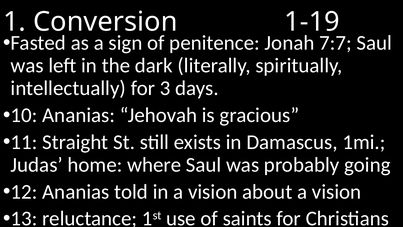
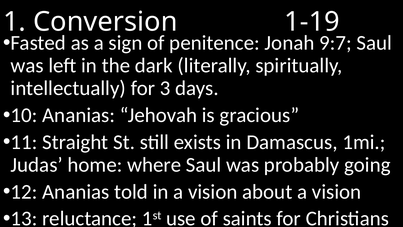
7:7: 7:7 -> 9:7 (335, 43)
